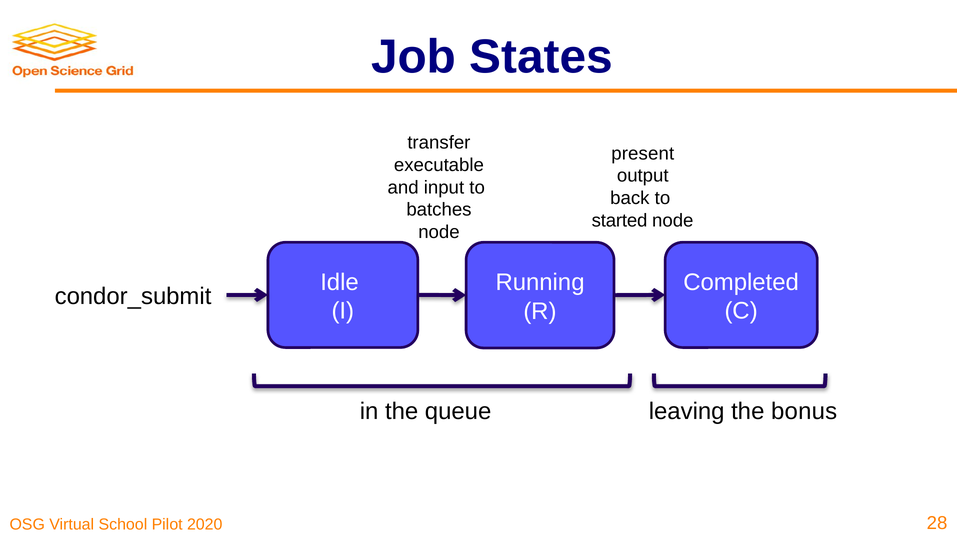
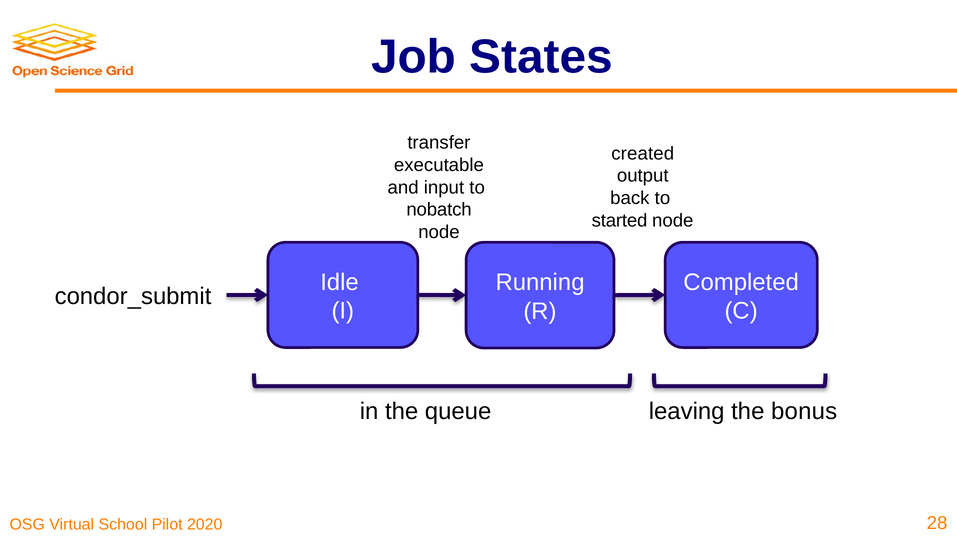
present: present -> created (643, 153)
batches: batches -> nobatch (439, 210)
